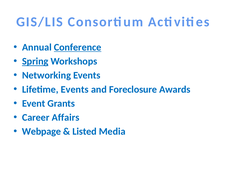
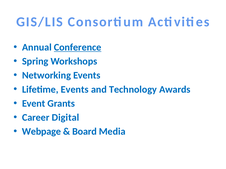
Spring underline: present -> none (35, 61)
Foreclosure: Foreclosure -> Technology (133, 90)
Affairs: Affairs -> Digital (66, 118)
Listed: Listed -> Board (85, 132)
